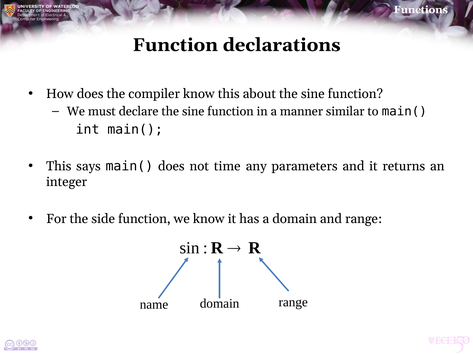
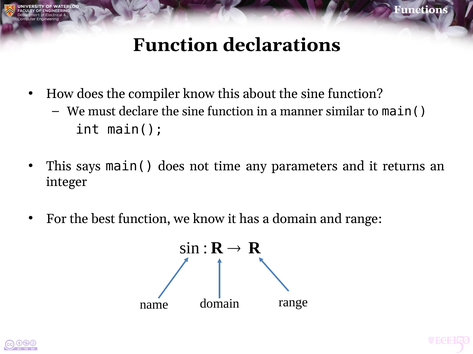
side: side -> best (103, 219)
